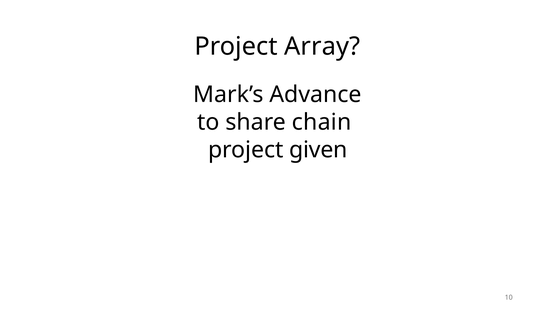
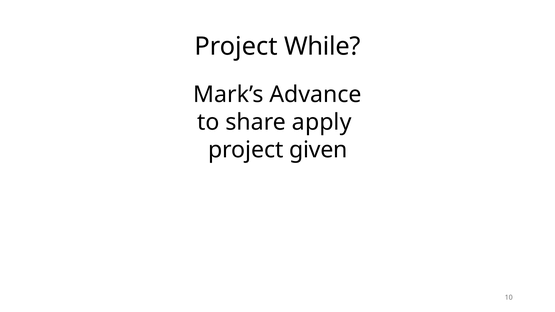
Array: Array -> While (322, 47)
chain: chain -> apply (322, 122)
